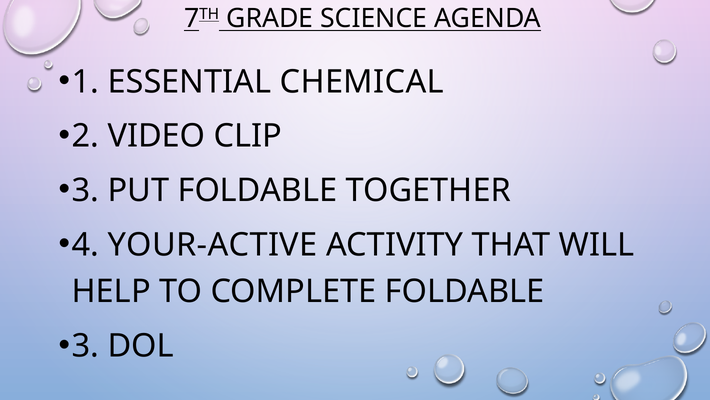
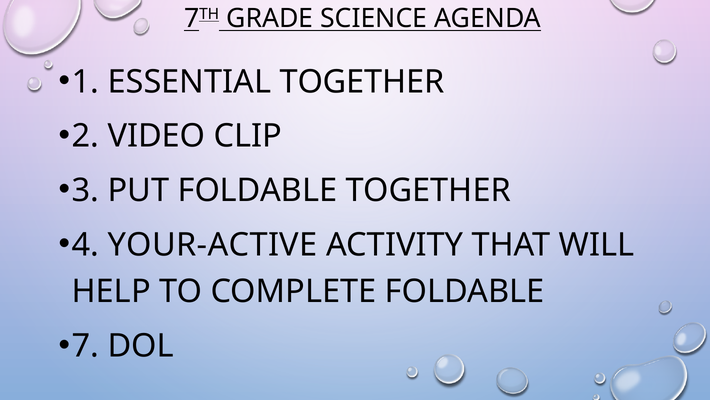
ESSENTIAL CHEMICAL: CHEMICAL -> TOGETHER (362, 82)
3: 3 -> 7 (85, 345)
